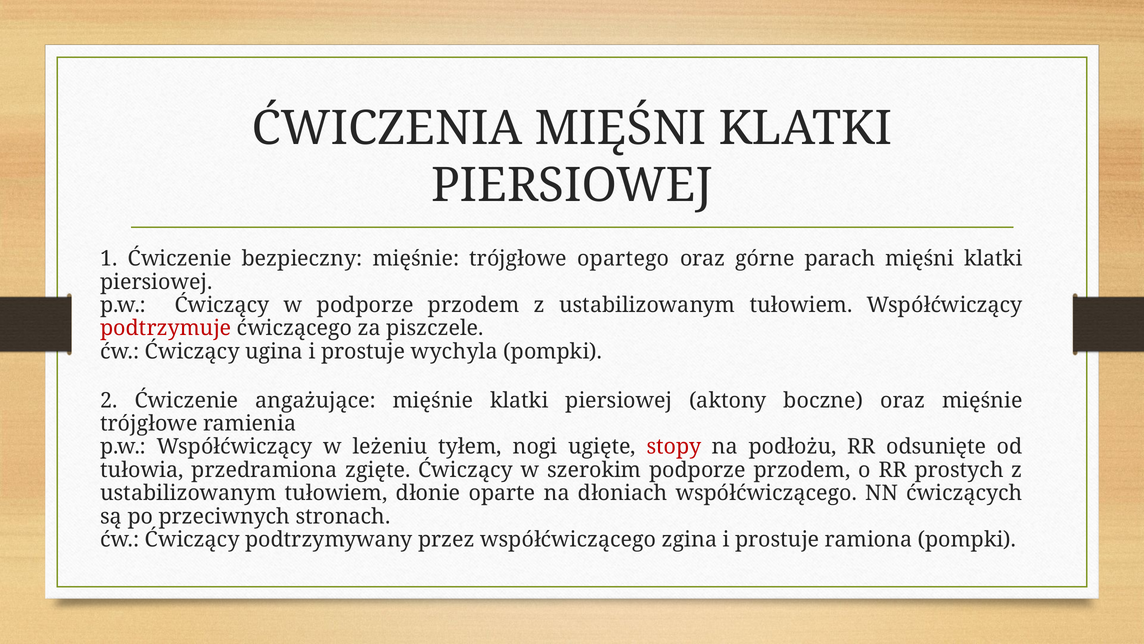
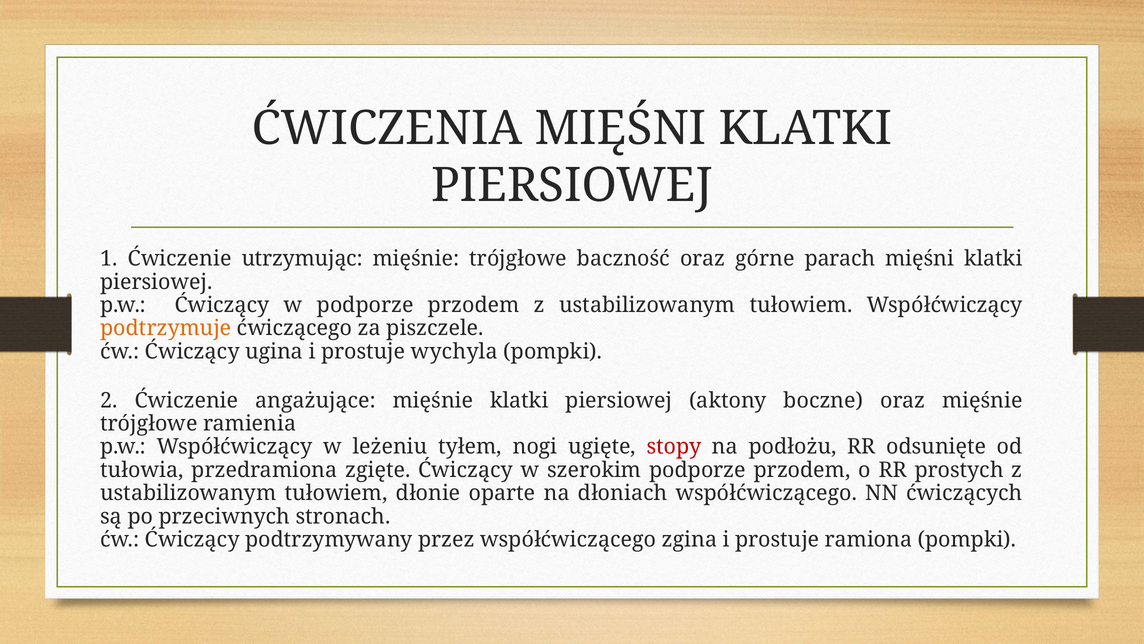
bezpieczny: bezpieczny -> utrzymując (302, 259)
opartego: opartego -> baczność (623, 259)
podtrzymuje colour: red -> orange (166, 328)
